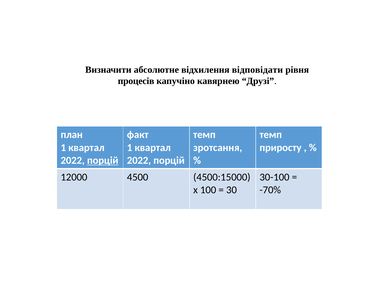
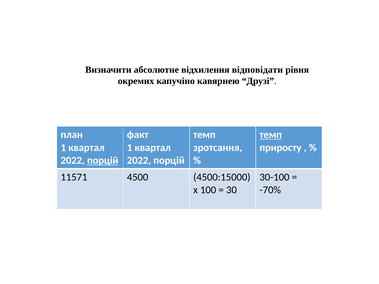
процесів: процесів -> окремих (136, 81)
темп underline: none -> present (271, 135)
12000: 12000 -> 11571 (74, 177)
